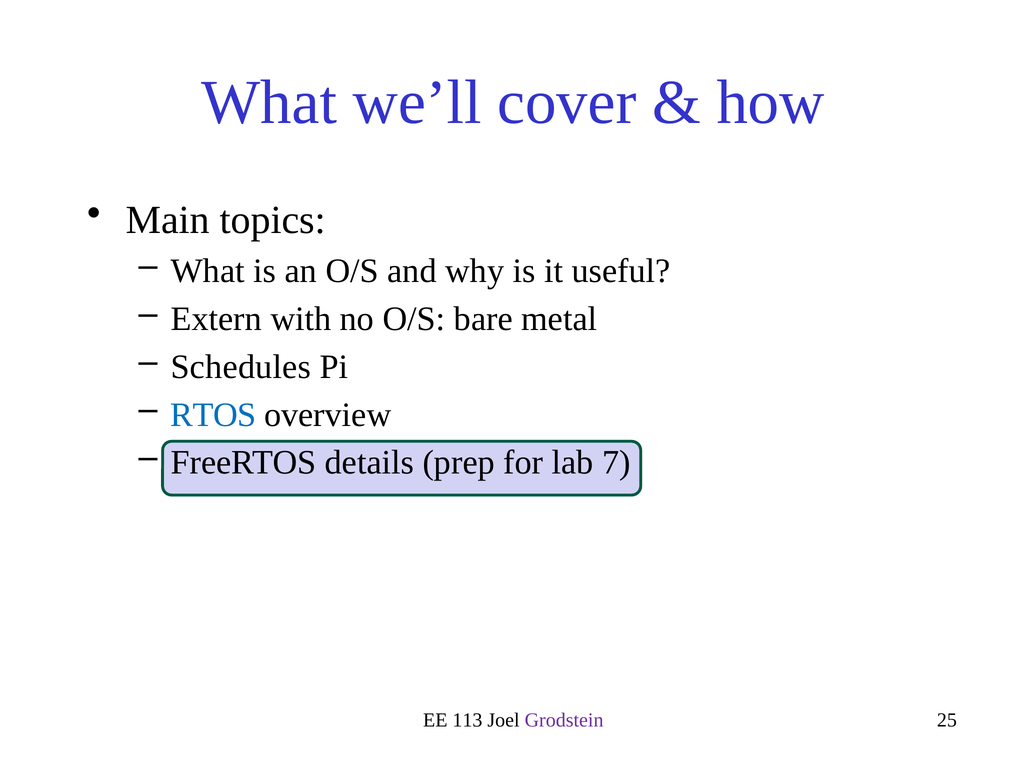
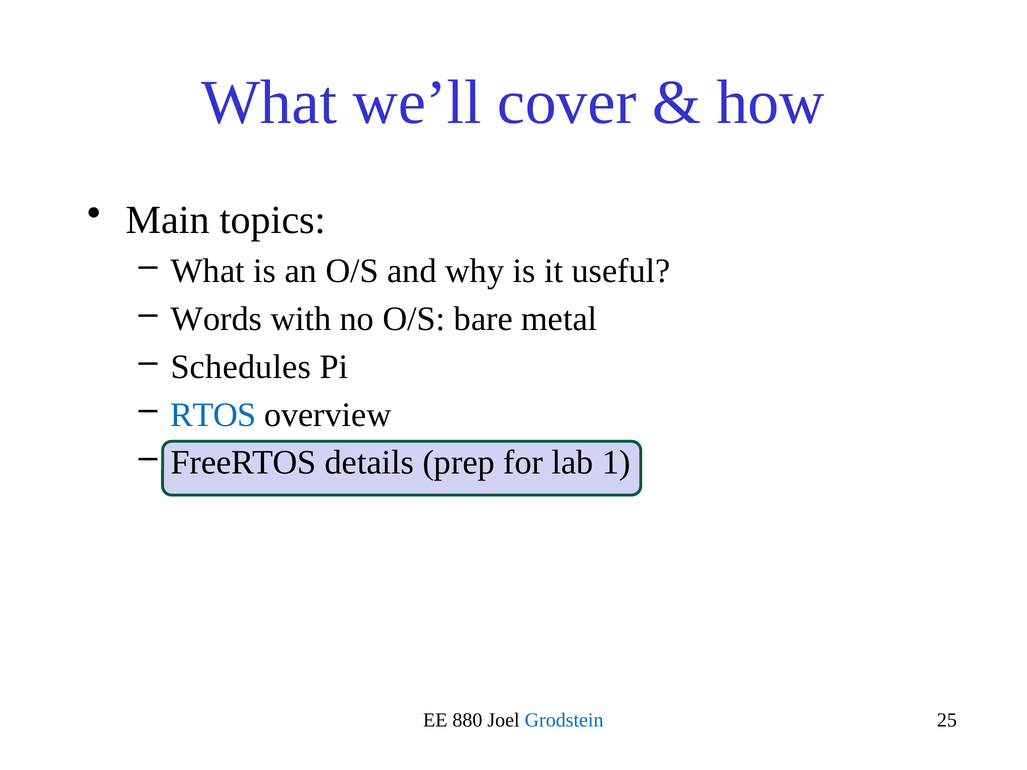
Extern: Extern -> Words (216, 319)
7: 7 -> 1 (616, 463)
113: 113 -> 880 (467, 720)
Grodstein colour: purple -> blue (564, 720)
